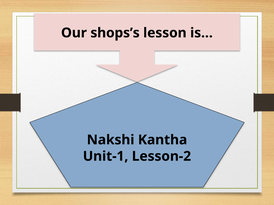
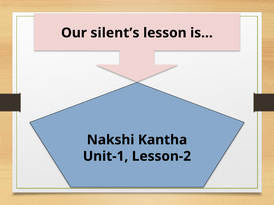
shops’s: shops’s -> silent’s (115, 33)
